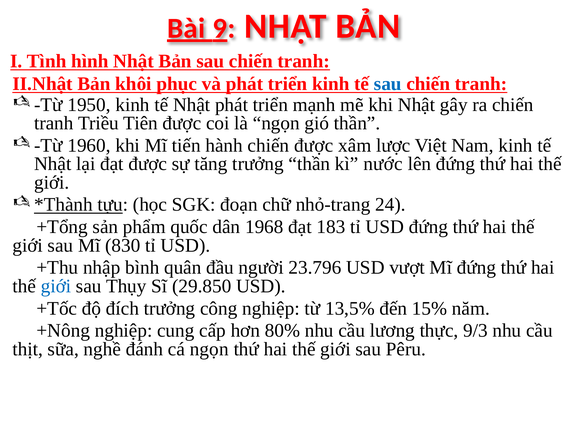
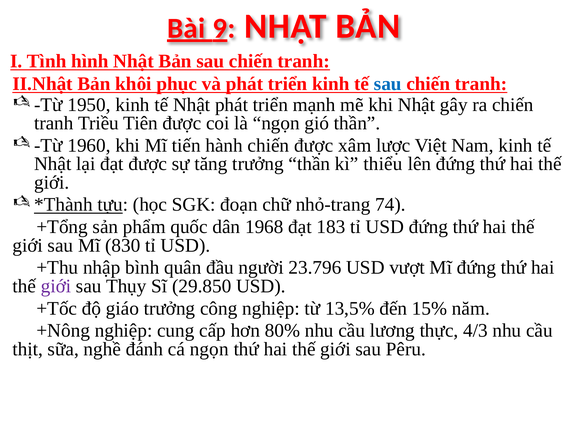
nước: nước -> thiểu (383, 164)
24: 24 -> 74 (390, 205)
giới colour: blue -> purple (56, 286)
đích: đích -> giáo (122, 308)
9/3: 9/3 -> 4/3 (475, 331)
